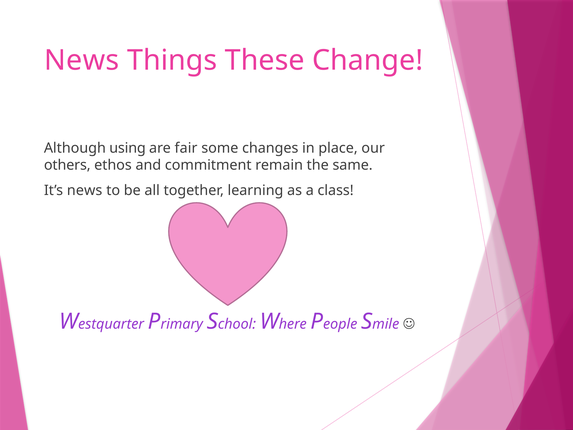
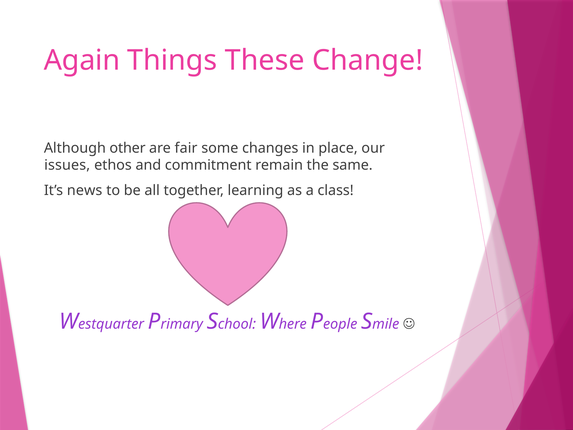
News: News -> Again (82, 60)
using: using -> other (128, 148)
others: others -> issues (67, 165)
